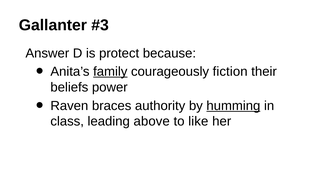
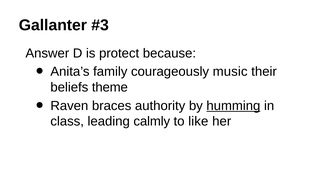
family underline: present -> none (110, 72)
fiction: fiction -> music (230, 72)
power: power -> theme (110, 87)
above: above -> calmly (152, 122)
